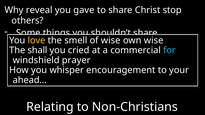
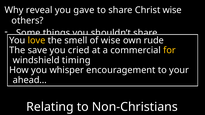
Christ stop: stop -> wise (172, 10)
own wise: wise -> rude (154, 40)
shall: shall -> save (37, 50)
for colour: light blue -> yellow (169, 50)
prayer: prayer -> timing (76, 60)
